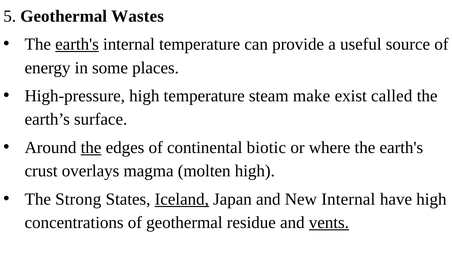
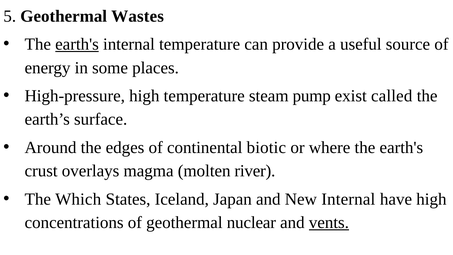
make: make -> pump (312, 96)
the underline: present -> none (91, 147)
molten high: high -> river (255, 171)
Strong: Strong -> Which (78, 199)
Iceland underline: present -> none (182, 199)
residue: residue -> nuclear (251, 222)
